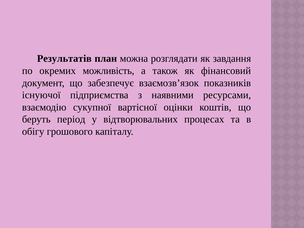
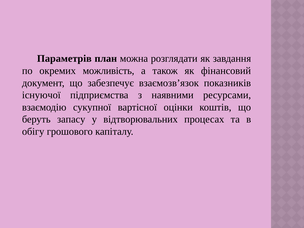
Результатів: Результатів -> Параметрів (64, 59)
період: період -> запасу (71, 119)
